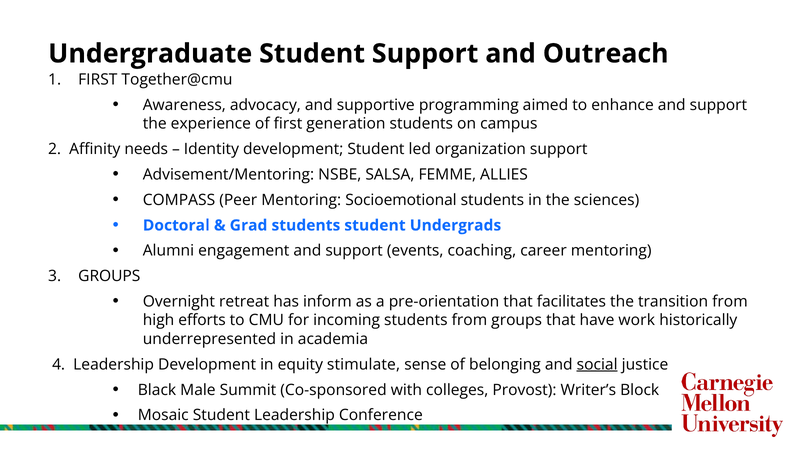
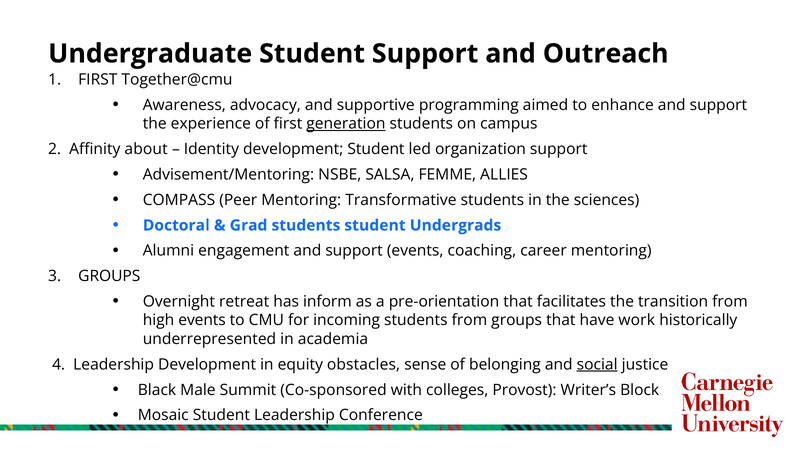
generation underline: none -> present (346, 124)
needs: needs -> about (146, 149)
Socioemotional: Socioemotional -> Transformative (401, 200)
high efforts: efforts -> events (202, 320)
stimulate: stimulate -> obstacles (364, 365)
